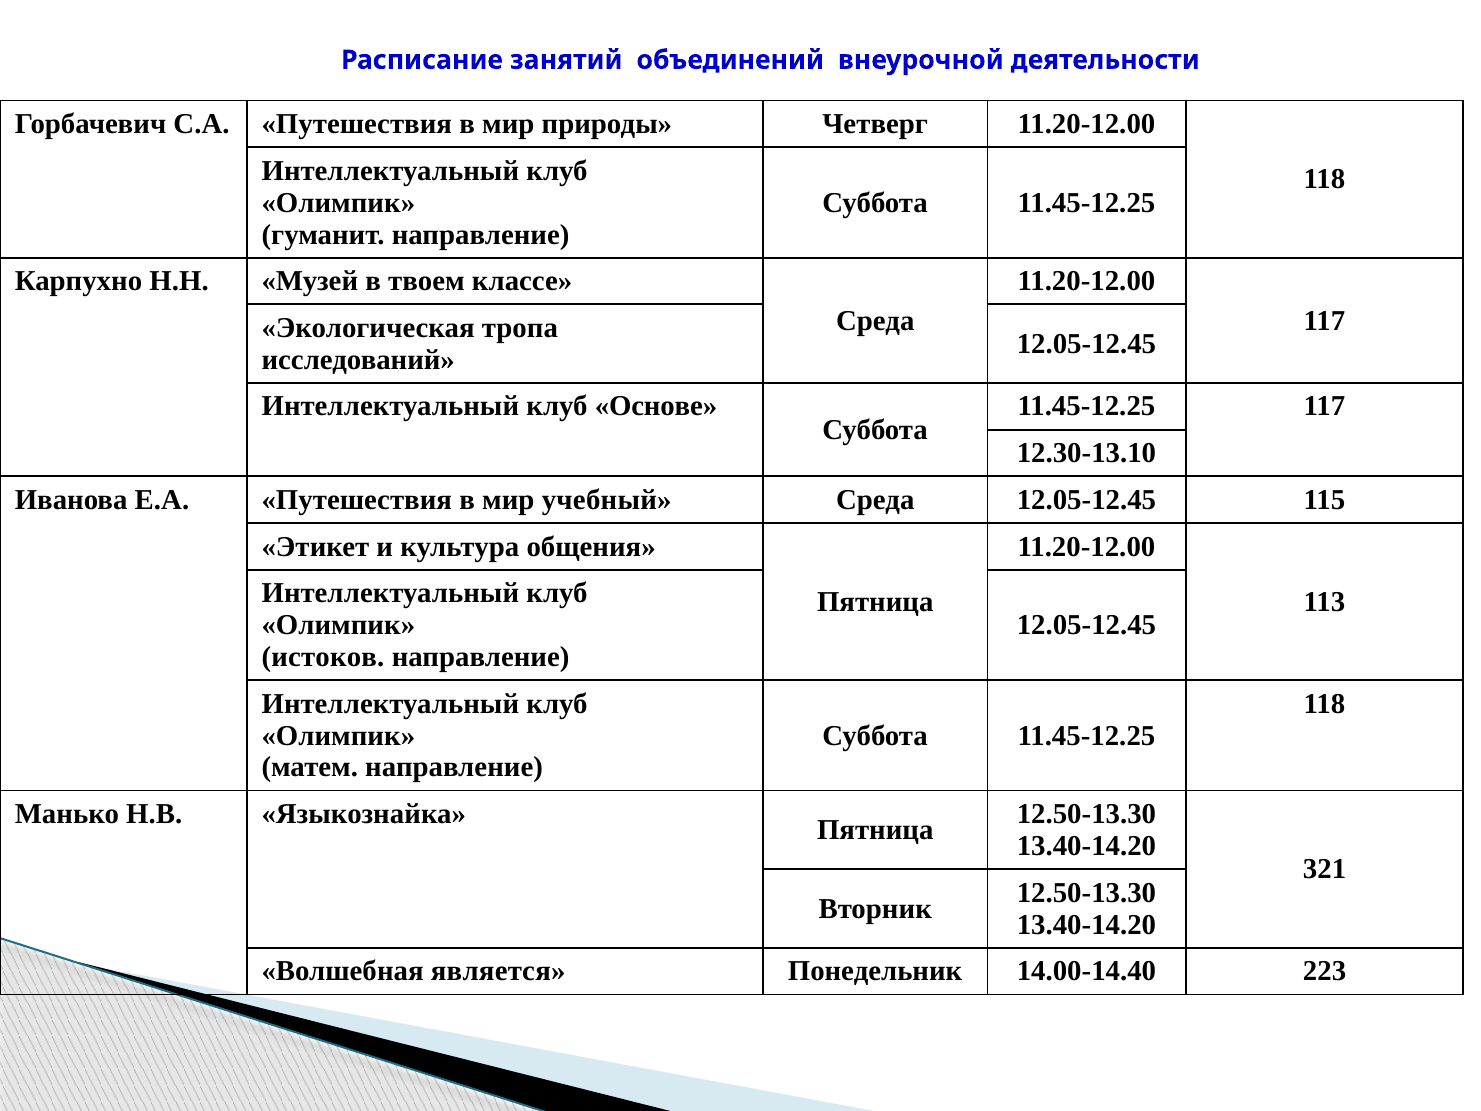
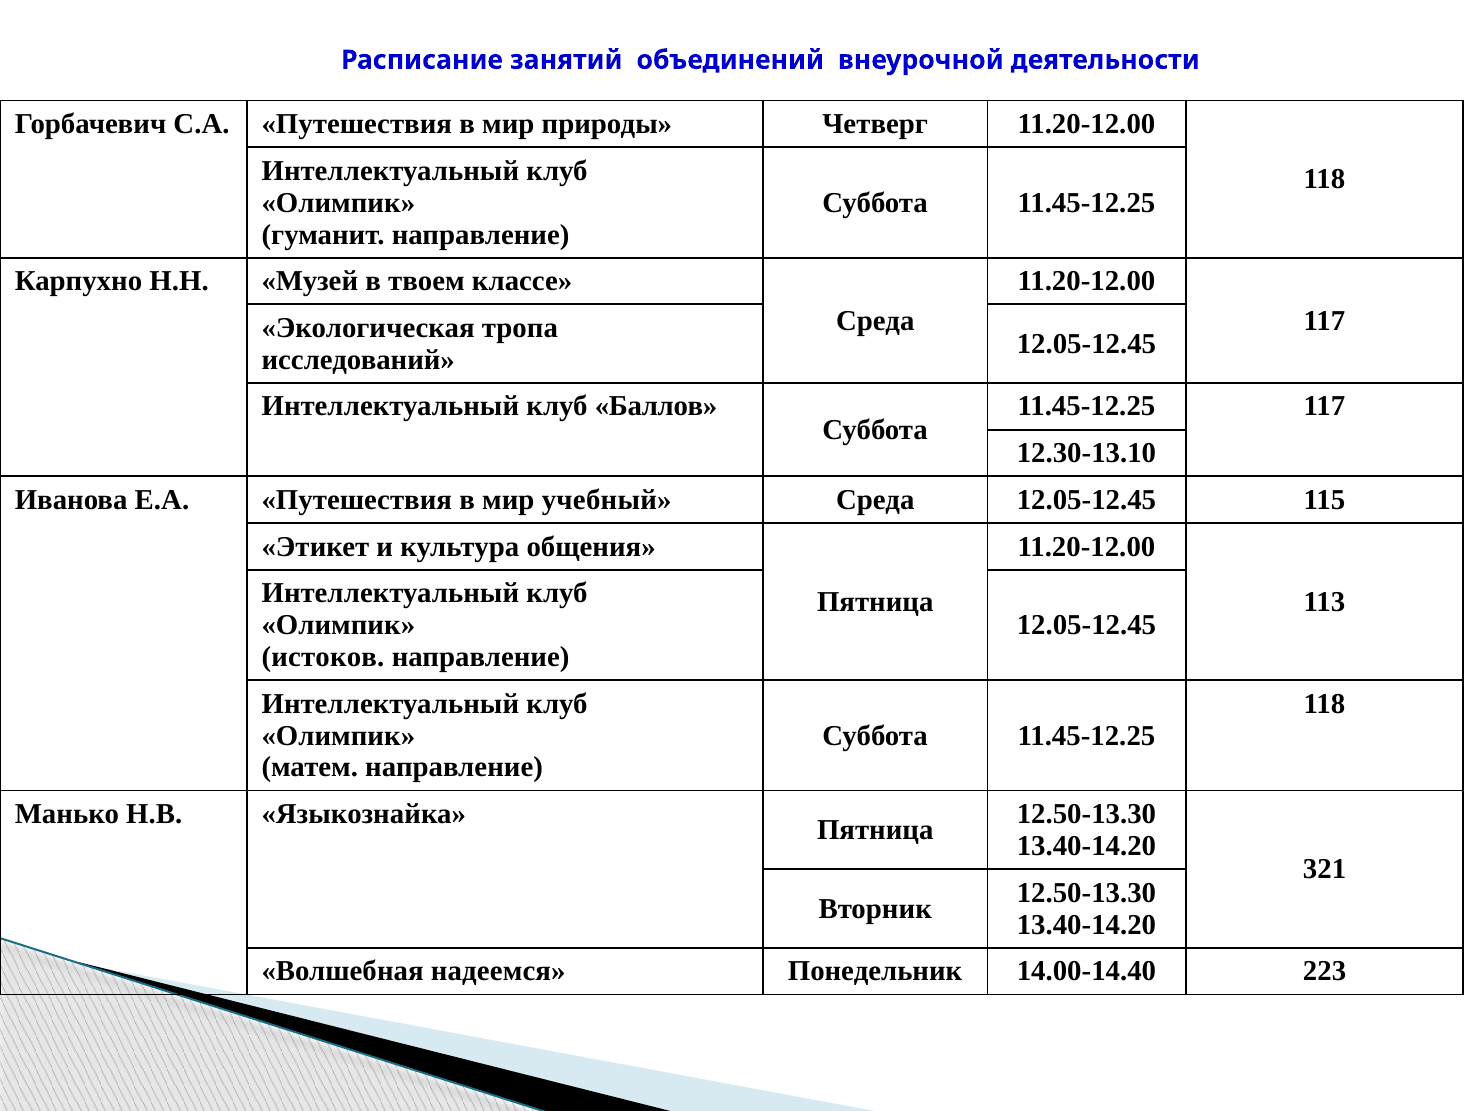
Основе: Основе -> Баллов (656, 406)
является: является -> надеемся (498, 971)
